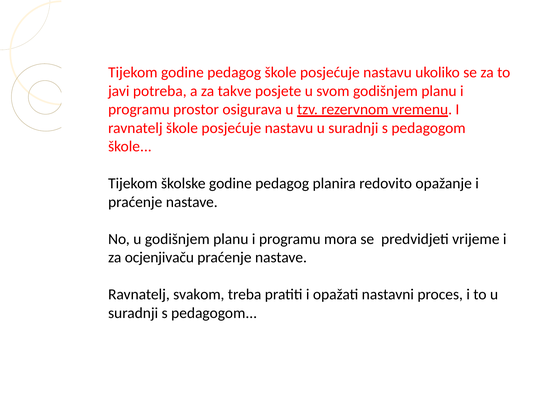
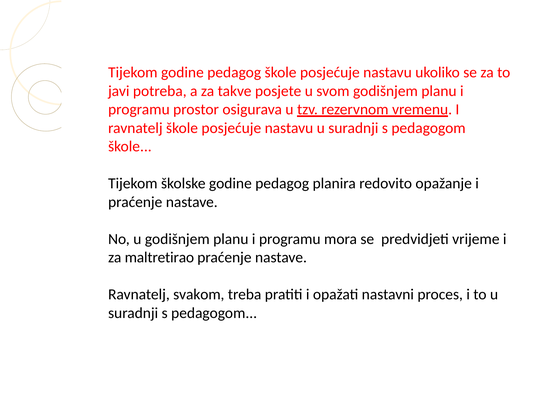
ocjenjivaču: ocjenjivaču -> maltretirao (159, 258)
